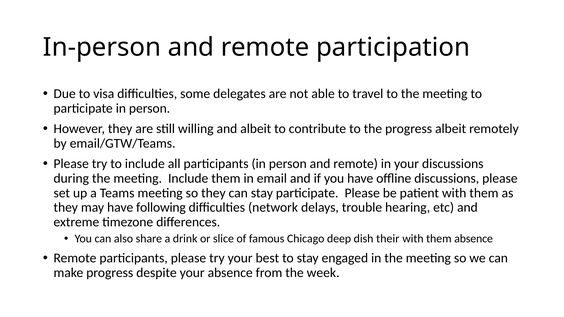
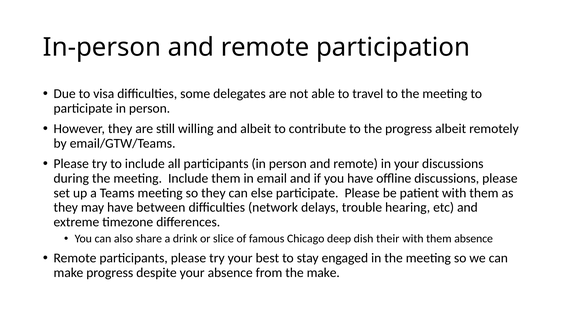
can stay: stay -> else (262, 193)
following: following -> between (161, 208)
the week: week -> make (323, 273)
